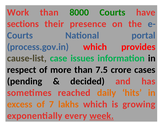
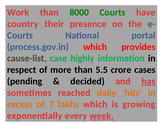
sections: sections -> country (23, 24)
issues: issues -> highly (82, 58)
7.5: 7.5 -> 5.5 (102, 70)
has underline: none -> present (148, 81)
